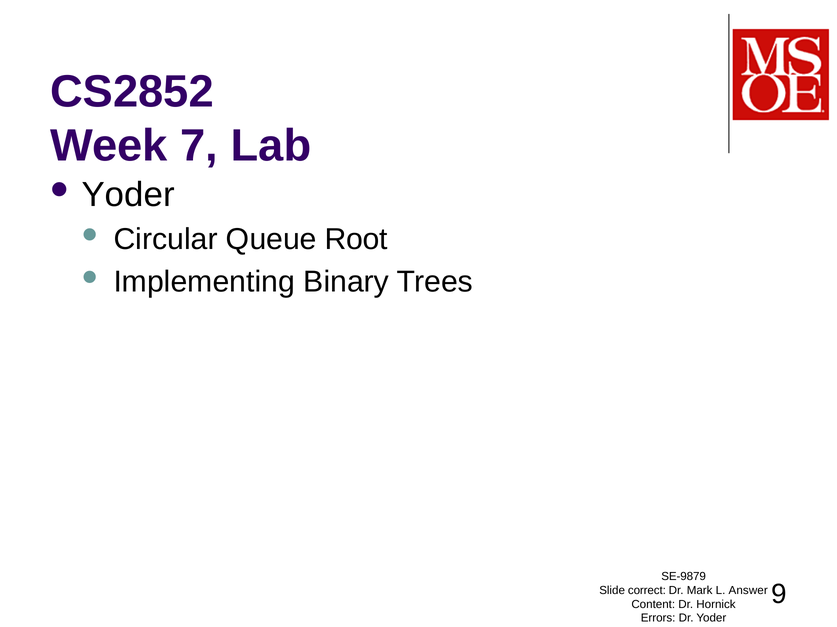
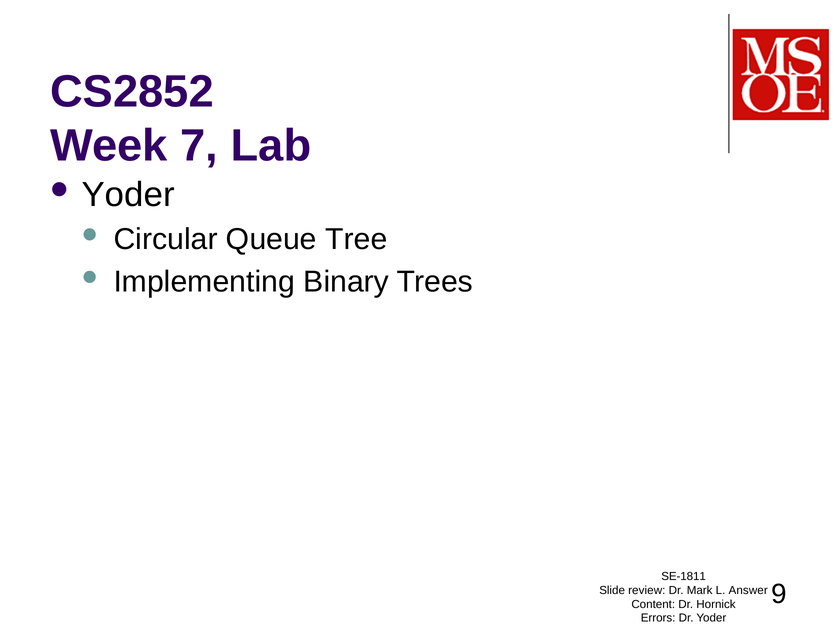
Root: Root -> Tree (356, 240)
SE-9879: SE-9879 -> SE-1811 (684, 577)
correct: correct -> review (647, 591)
